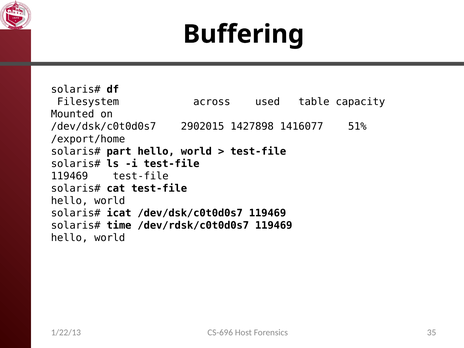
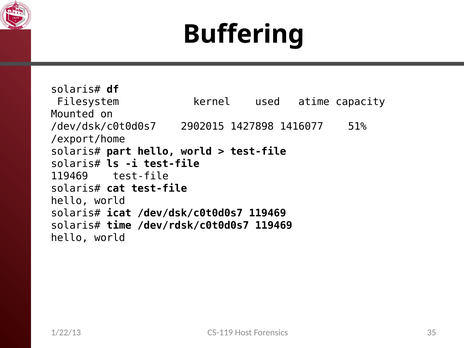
across: across -> kernel (212, 102)
table: table -> atime (314, 102)
CS-696: CS-696 -> CS-119 (220, 332)
